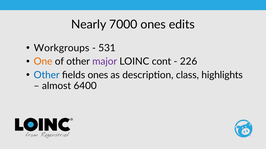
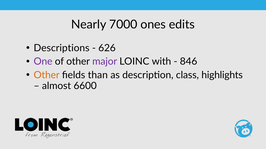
Workgroups: Workgroups -> Descriptions (62, 48)
531: 531 -> 626 (107, 48)
One colour: orange -> purple (43, 62)
cont: cont -> with (161, 62)
226: 226 -> 846 (189, 62)
Other colour: blue -> orange (47, 75)
fields ones: ones -> than (98, 75)
6400: 6400 -> 6600 (85, 86)
